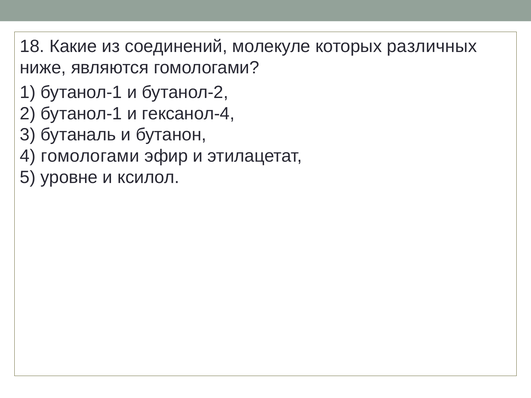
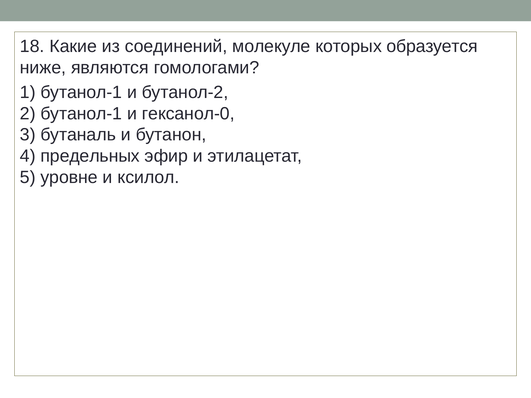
различных: различных -> образуется (432, 46)
гексанол-4: гексанол-4 -> гексанол-0 (188, 114)
4 гомологами: гомологами -> предельных (90, 156)
